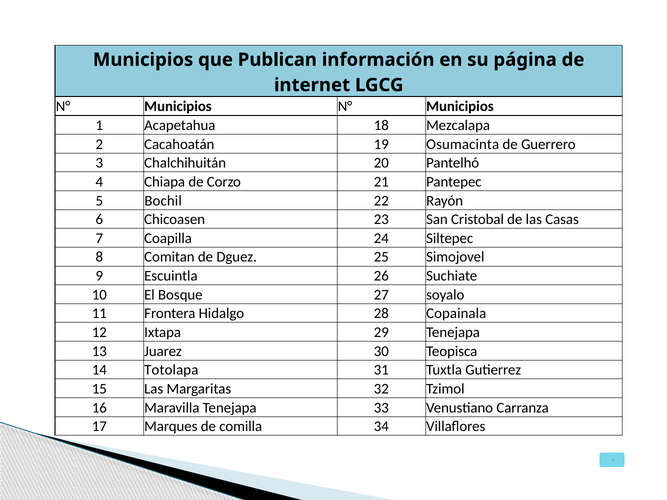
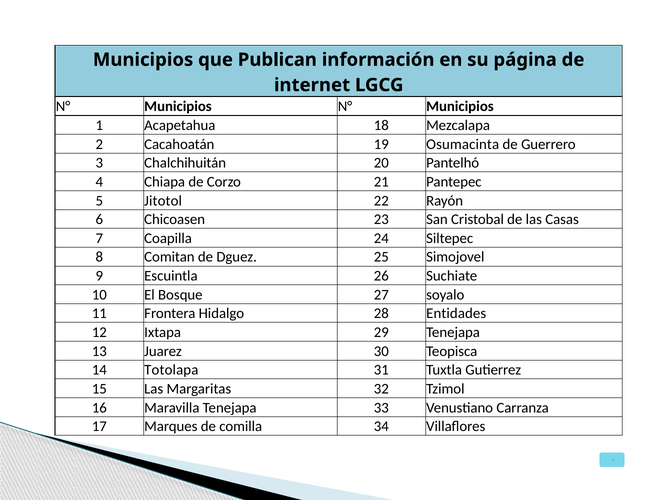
Bochil: Bochil -> Jitotol (163, 201)
Copainala: Copainala -> Entidades (456, 314)
